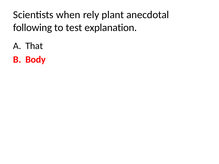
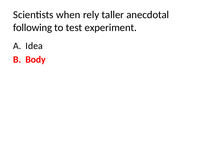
plant: plant -> taller (113, 15)
explanation: explanation -> experiment (111, 28)
That: That -> Idea (34, 46)
